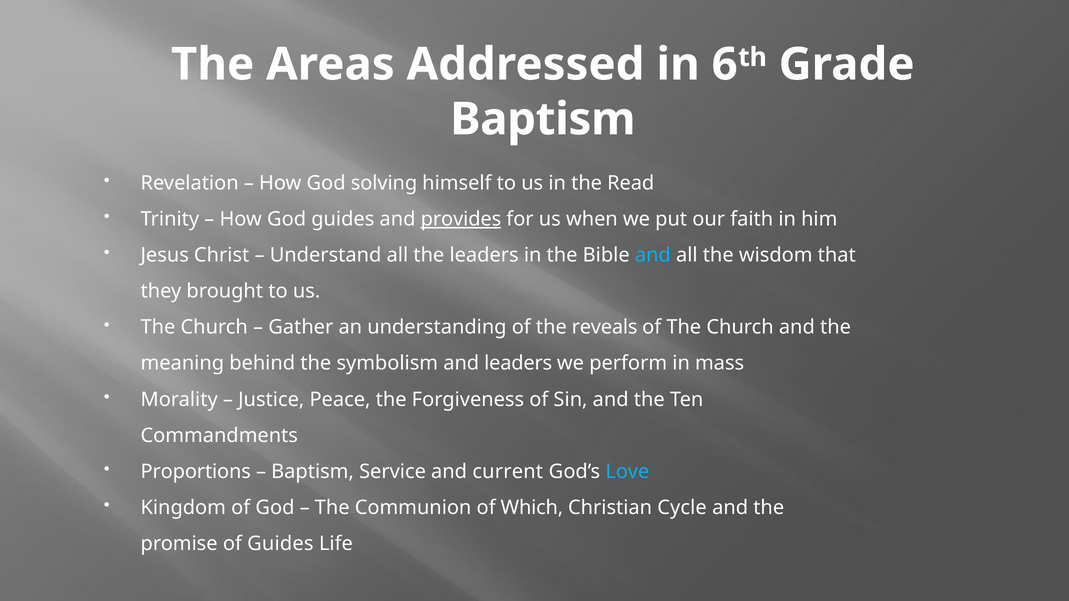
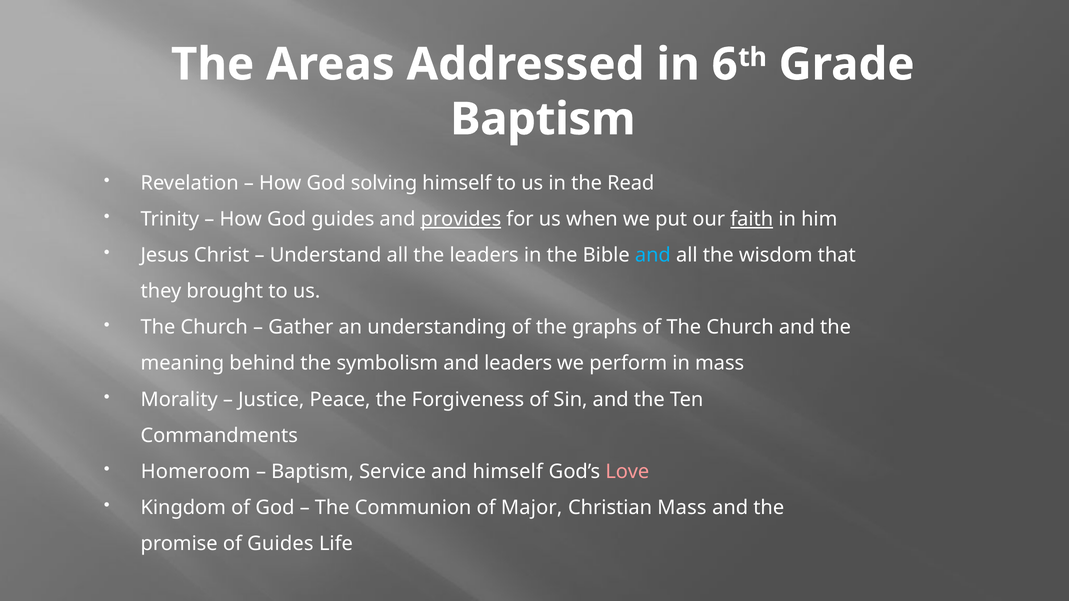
faith underline: none -> present (752, 219)
reveals: reveals -> graphs (605, 327)
Proportions: Proportions -> Homeroom (196, 472)
and current: current -> himself (508, 472)
Love colour: light blue -> pink (627, 472)
Which: Which -> Major (532, 508)
Christian Cycle: Cycle -> Mass (682, 508)
